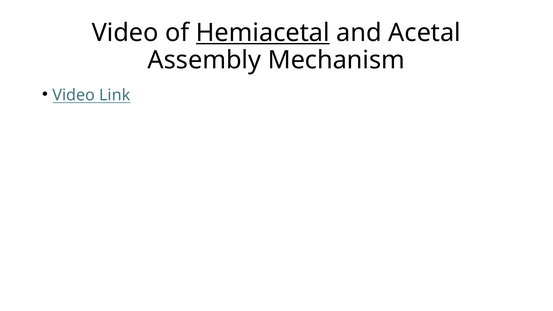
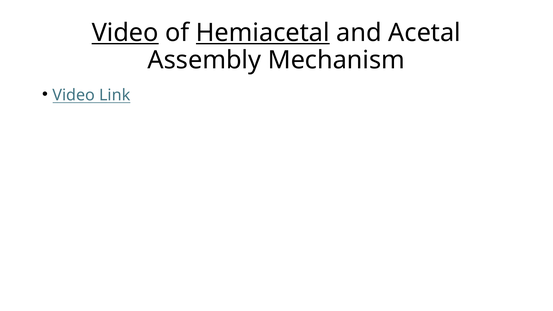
Video underline: none -> present (125, 33)
